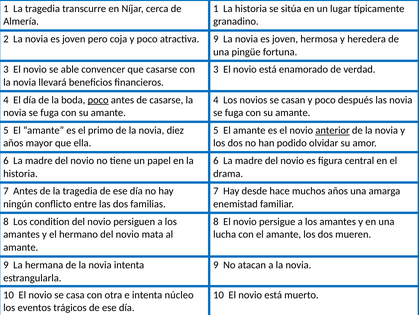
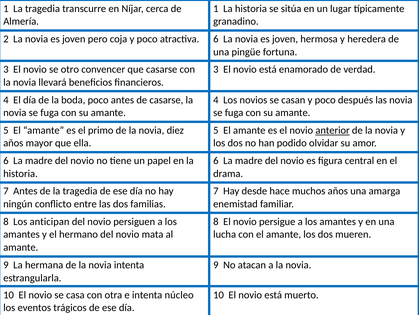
atractiva 9: 9 -> 6 (216, 39)
able: able -> otro (70, 69)
poco underline: present -> none (98, 100)
condition: condition -> anticipan (50, 221)
